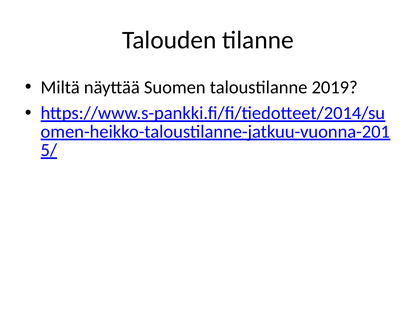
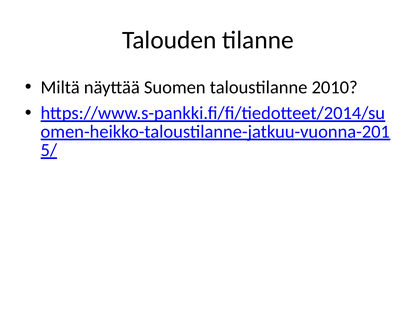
2019: 2019 -> 2010 (335, 87)
